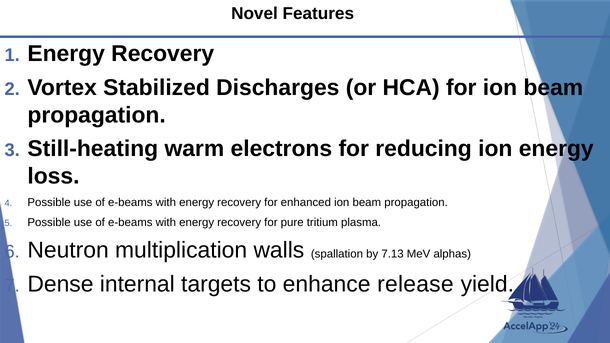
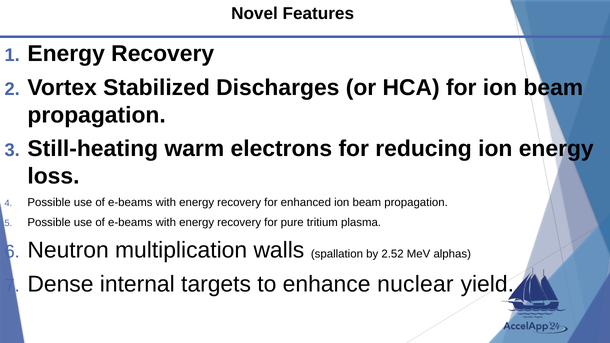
7.13: 7.13 -> 2.52 (393, 254)
release: release -> nuclear (415, 284)
